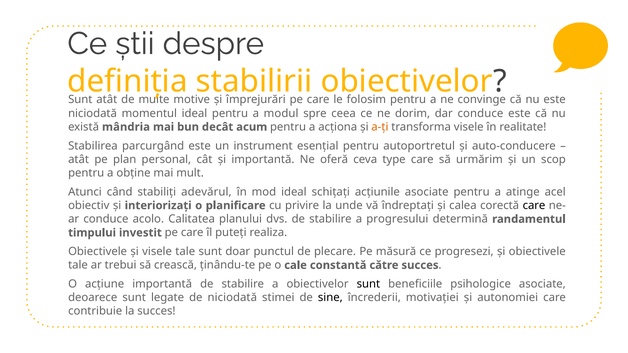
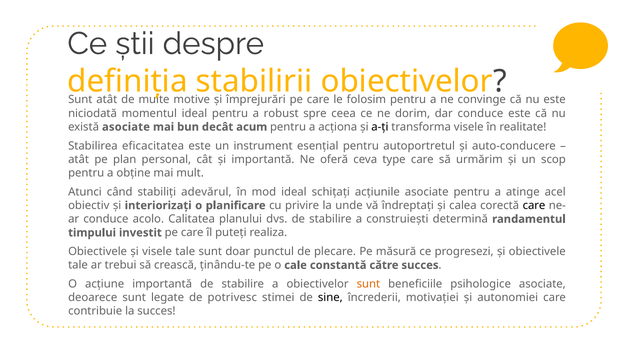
modul: modul -> robust (281, 113)
există mândria: mândria -> asociate (126, 127)
a-ți colour: orange -> black (380, 127)
parcurgând: parcurgând -> eficacitatea (153, 146)
progresului: progresului -> construiești (397, 219)
sunt colour: black -> orange (368, 284)
de niciodată: niciodată -> potrivesc (232, 298)
